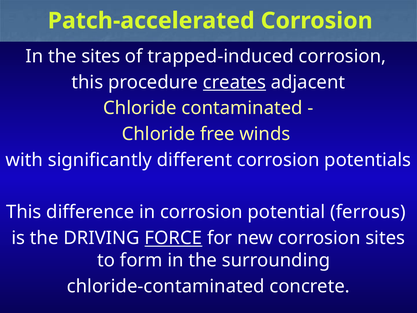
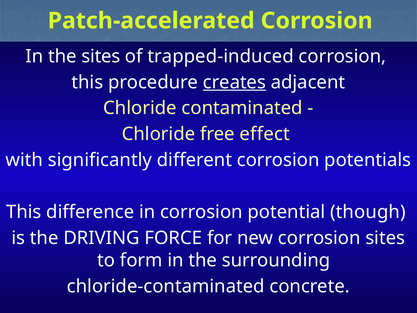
winds: winds -> effect (265, 134)
ferrous: ferrous -> though (368, 212)
FORCE underline: present -> none (173, 238)
